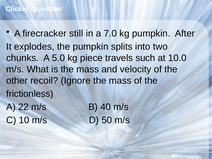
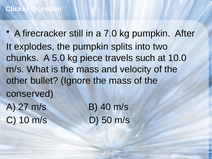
recoil: recoil -> bullet (44, 81)
frictionless: frictionless -> conserved (30, 94)
22: 22 -> 27 (23, 107)
